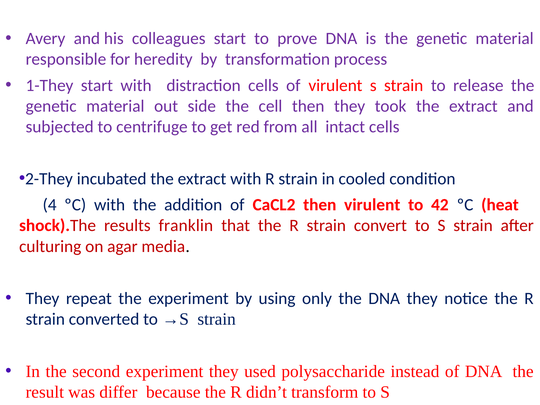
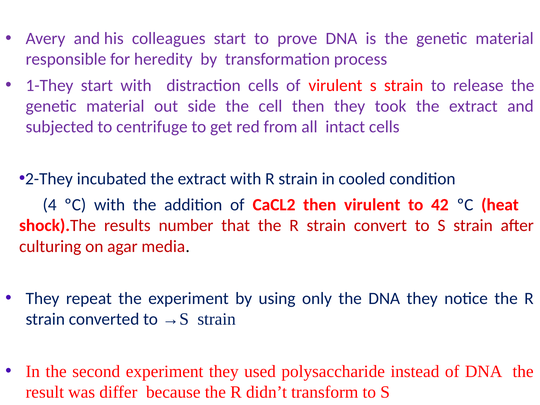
franklin: franklin -> number (186, 226)
